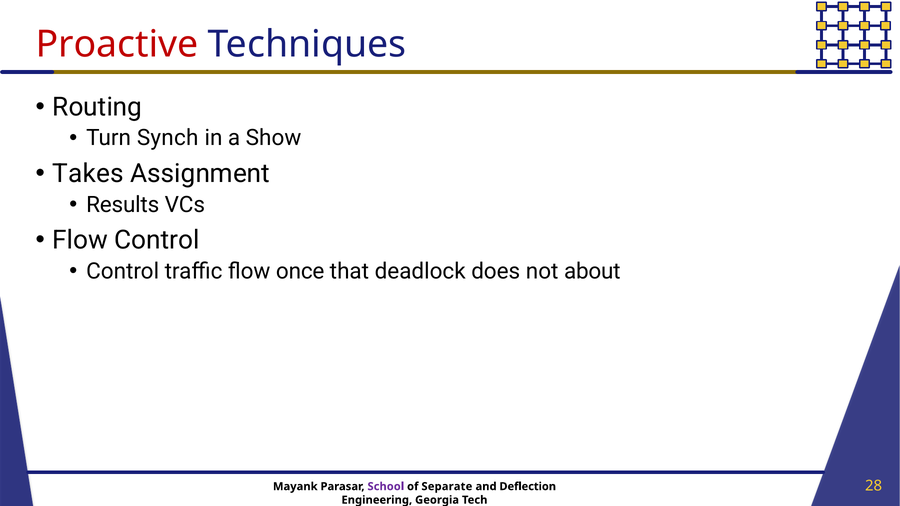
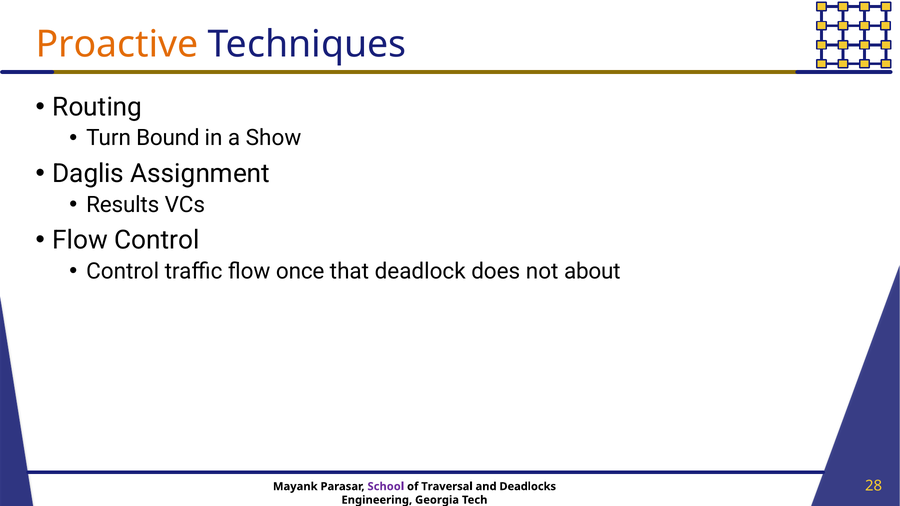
Proactive colour: red -> orange (117, 44)
Synch: Synch -> Bound (168, 138)
Takes: Takes -> Daglis (88, 174)
Separate: Separate -> Traversal (447, 487)
Deflection: Deflection -> Deadlocks (528, 487)
